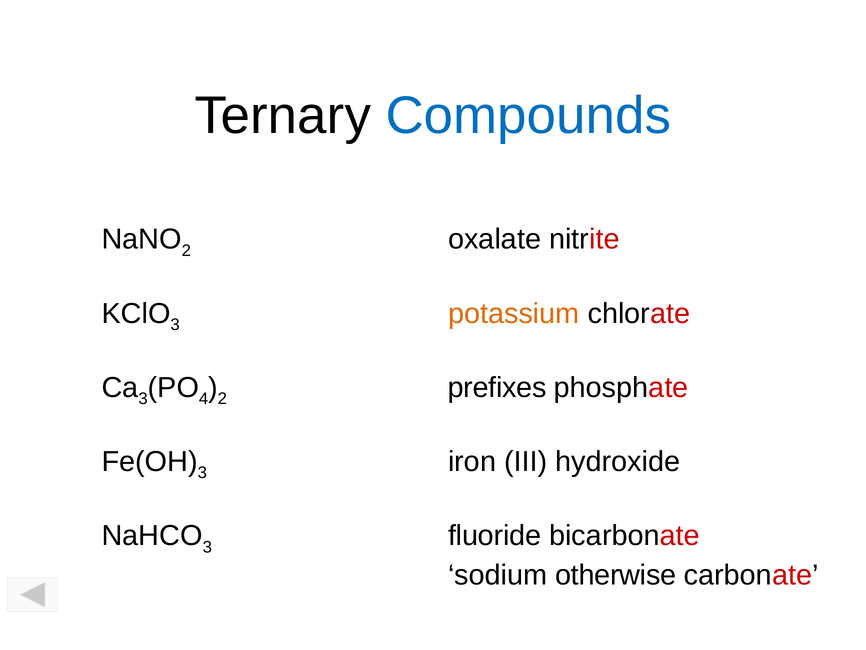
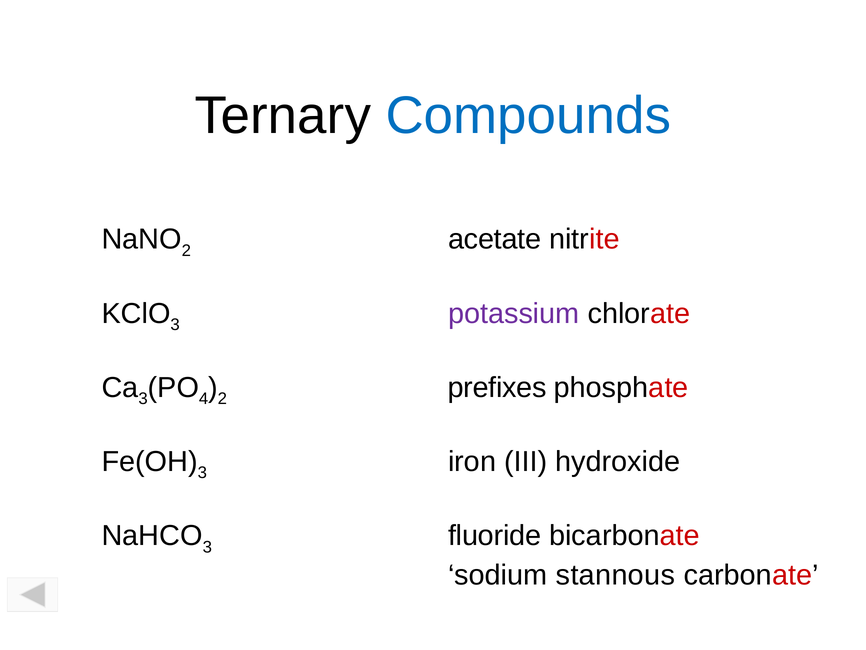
oxalate: oxalate -> acetate (495, 239)
potassium colour: orange -> purple (514, 313)
otherwise: otherwise -> stannous (615, 575)
